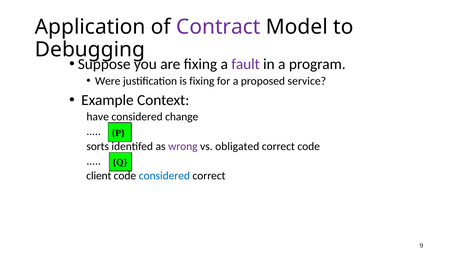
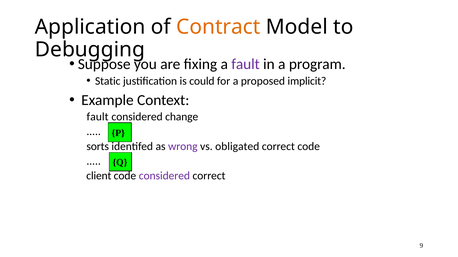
Contract colour: purple -> orange (218, 27)
Were: Were -> Static (108, 81)
is fixing: fixing -> could (202, 81)
service: service -> implicit (307, 81)
have: have -> fault (98, 117)
considered colour: blue -> purple (164, 176)
